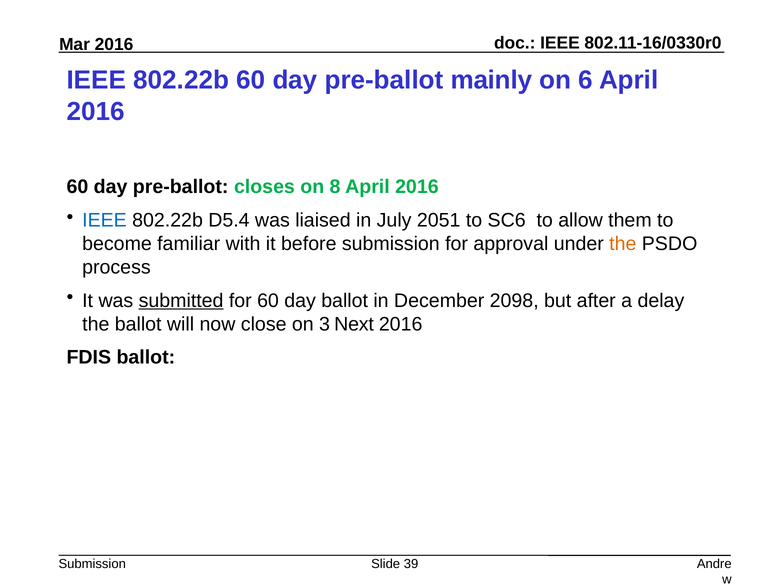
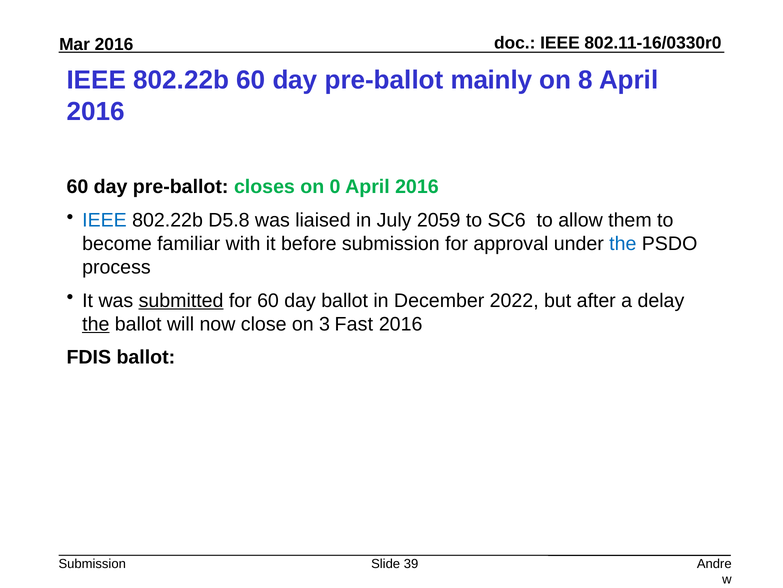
6: 6 -> 8 (586, 80)
8: 8 -> 0 (335, 187)
D5.4: D5.4 -> D5.8 (229, 220)
2051: 2051 -> 2059 (439, 220)
the colour: orange -> blue (623, 243)
2098: 2098 -> 2022 (514, 300)
the underline: none -> present (96, 324)
Next: Next -> Fast (354, 324)
